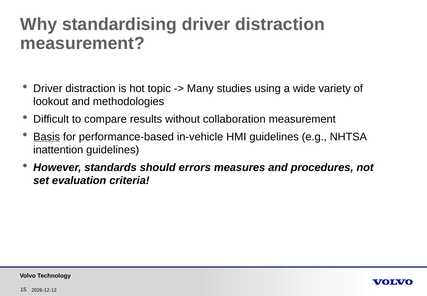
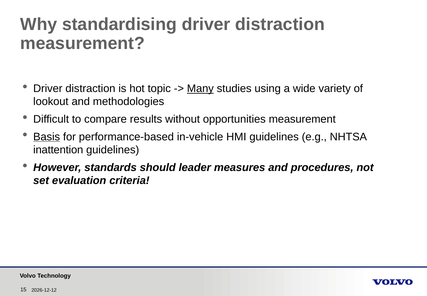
Many underline: none -> present (200, 88)
collaboration: collaboration -> opportunities (234, 119)
errors: errors -> leader (195, 167)
